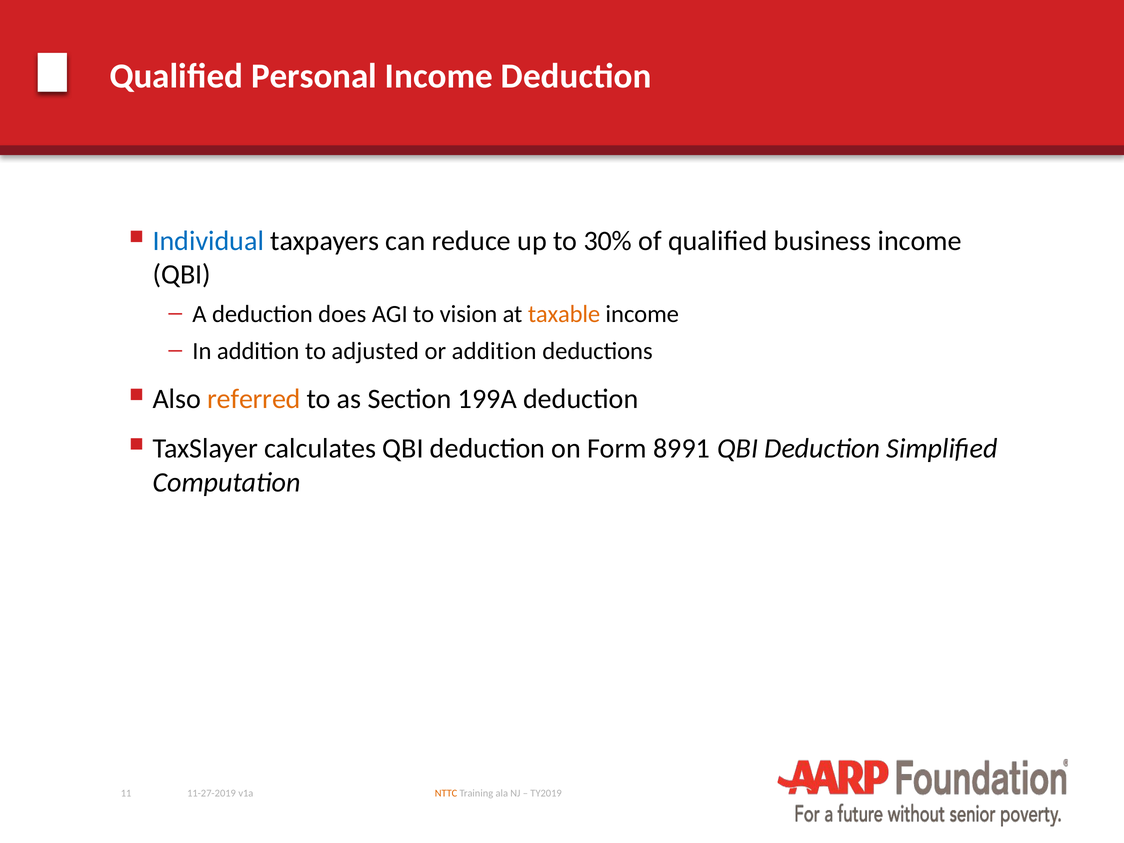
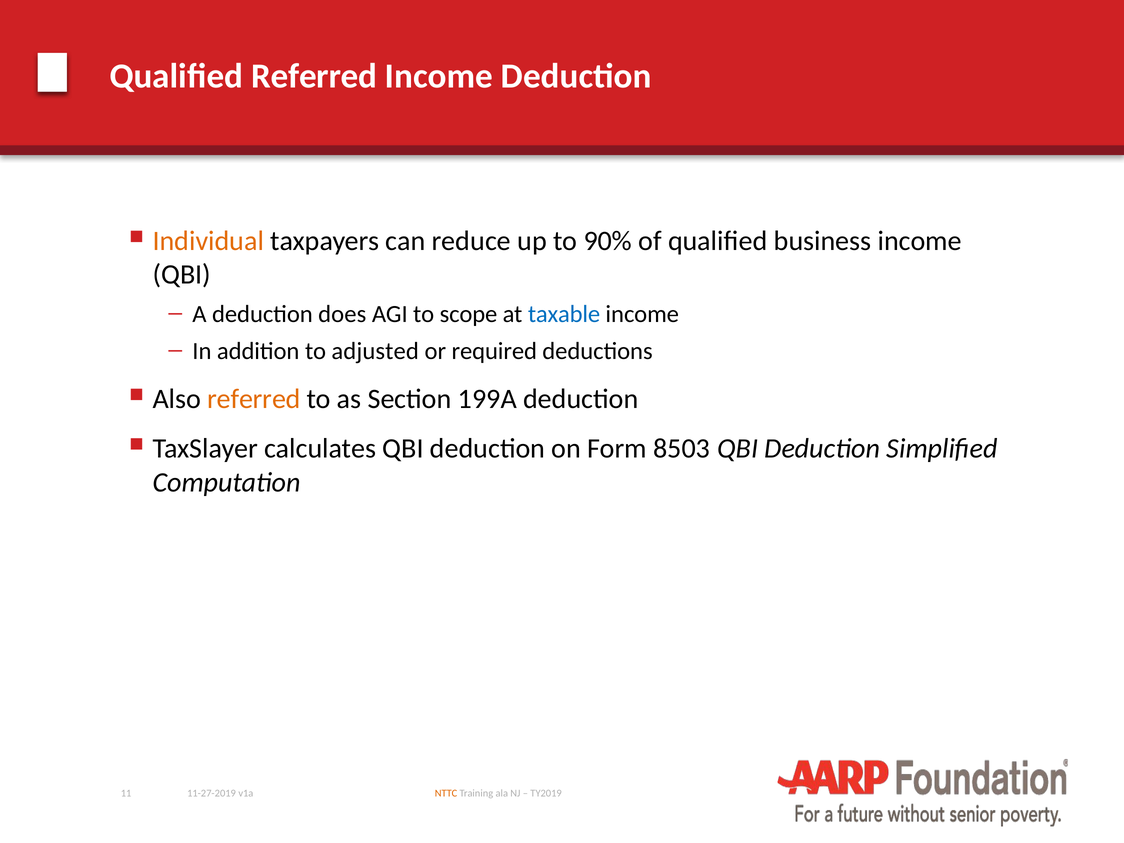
Qualified Personal: Personal -> Referred (314, 76)
Individual colour: blue -> orange (208, 241)
30%: 30% -> 90% (608, 241)
vision: vision -> scope (469, 314)
taxable colour: orange -> blue (564, 314)
or addition: addition -> required (494, 351)
8991: 8991 -> 8503 (682, 449)
